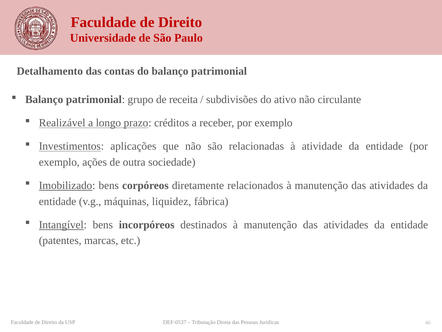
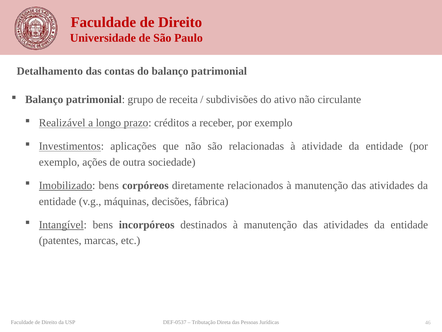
liquidez: liquidez -> decisões (172, 201)
